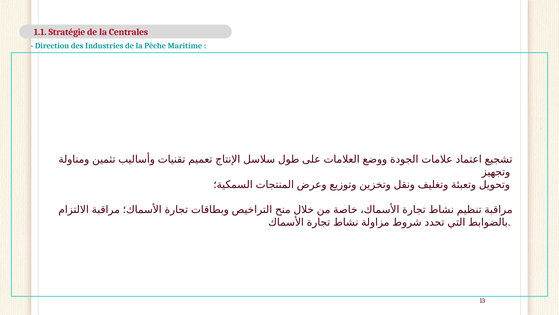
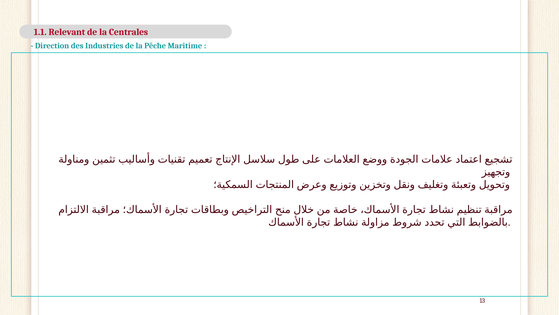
Stratégie: Stratégie -> Relevant (67, 32)
